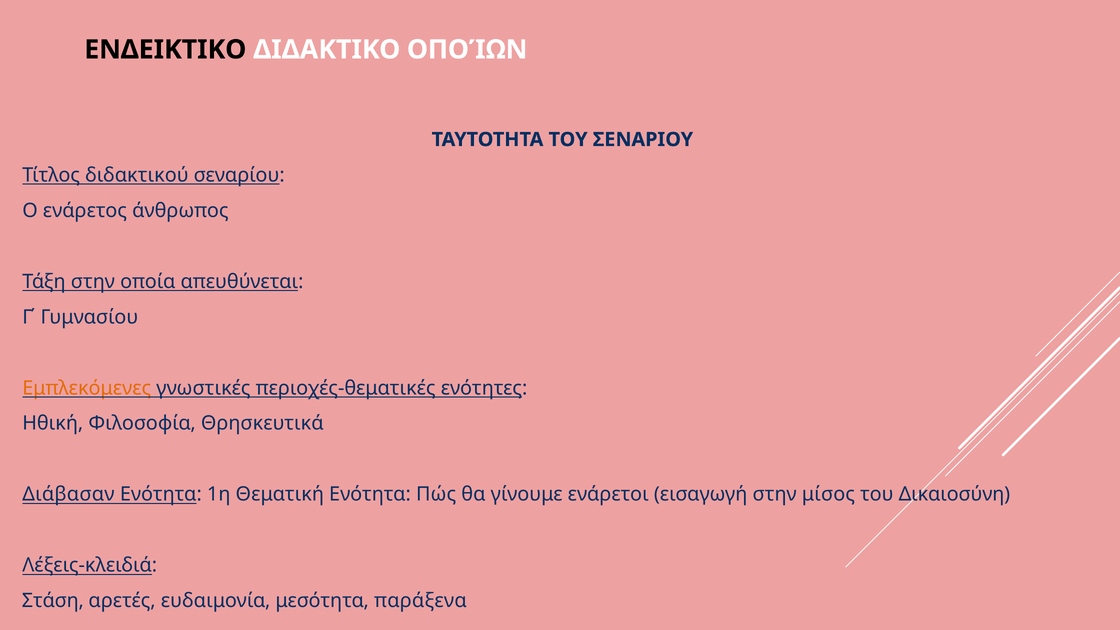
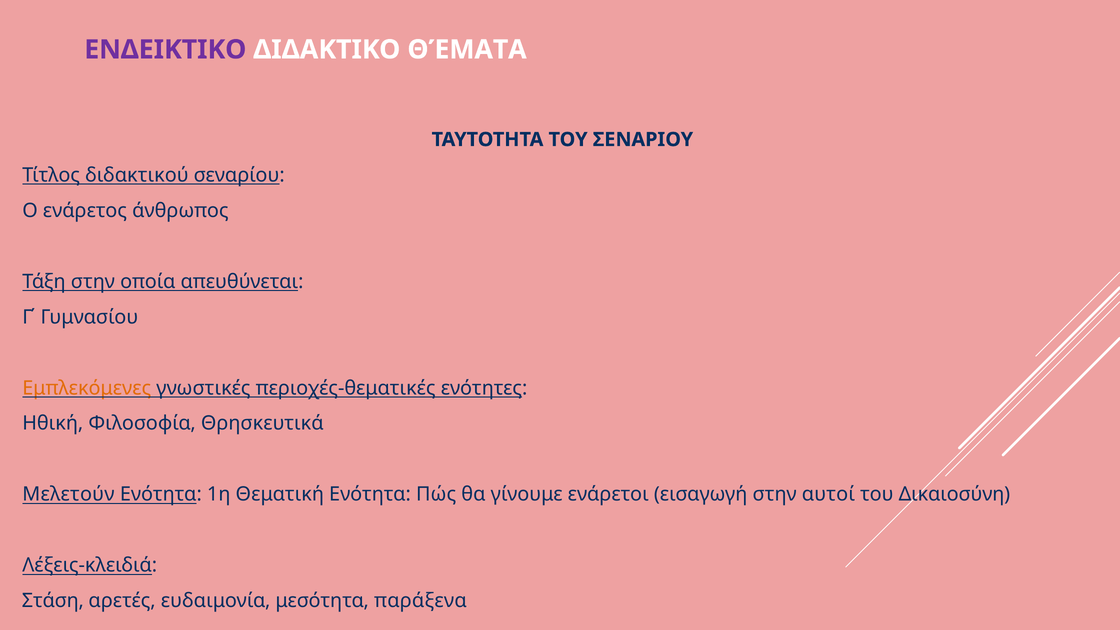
ΕΝΔΕΙΚΤΙΚΟ colour: black -> purple (165, 50)
ΟΠΟΊΩΝ: ΟΠΟΊΩΝ -> ΘΈΜΑΤΑ (467, 50)
Διάβασαν: Διάβασαν -> Μελετούν (68, 494)
μίσος: μίσος -> αυτοί (828, 494)
